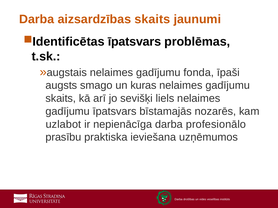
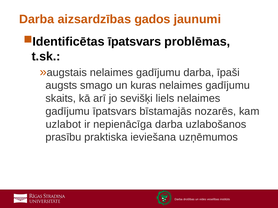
aizsardzības skaits: skaits -> gados (152, 19)
gadījumu fonda: fonda -> darba (199, 73)
profesionālo: profesionālo -> uzlabošanos (216, 125)
